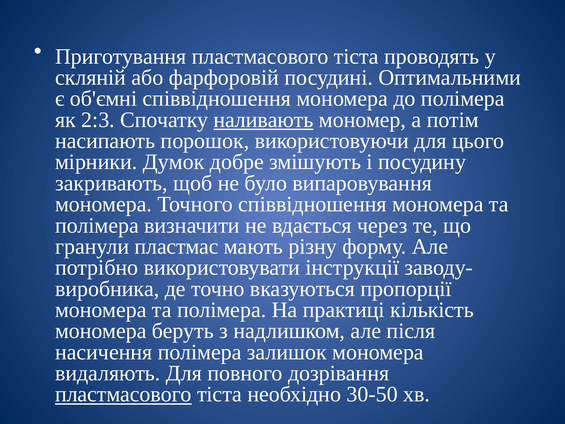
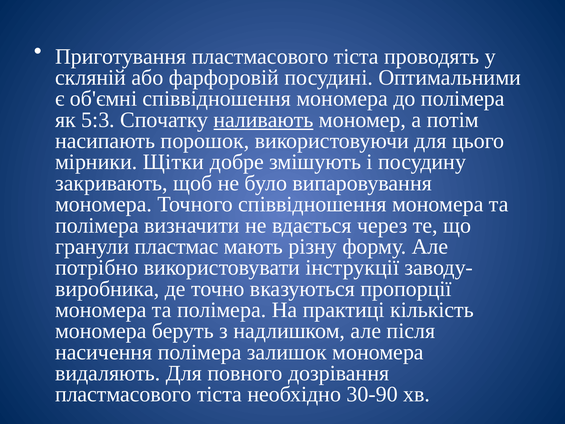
2:3: 2:3 -> 5:3 (98, 120)
Думок: Думок -> Щітки (173, 162)
пластмасового underline: present -> none (123, 394)
30-50: 30-50 -> 30-90 (372, 394)
